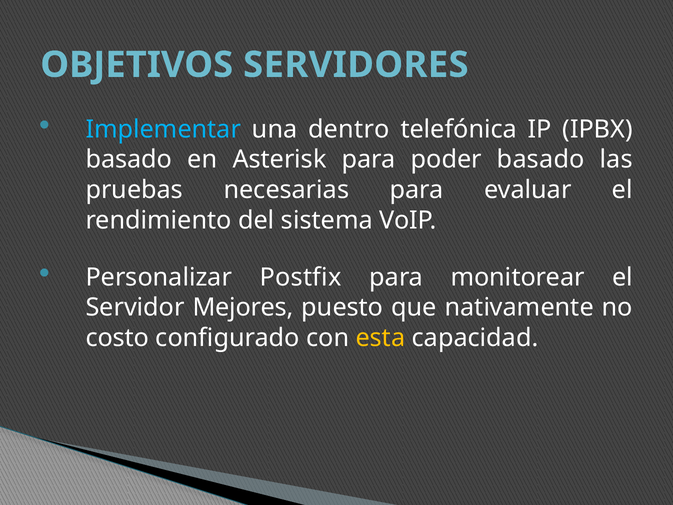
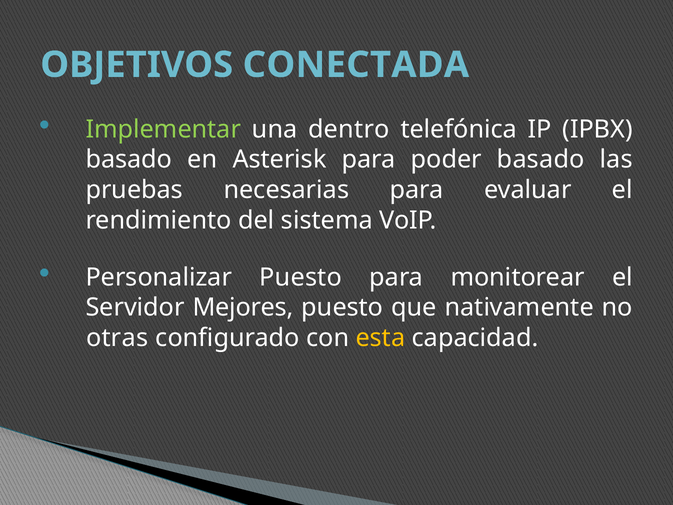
SERVIDORES: SERVIDORES -> CONECTADA (356, 65)
Implementar colour: light blue -> light green (163, 129)
Personalizar Postfix: Postfix -> Puesto (301, 277)
costo: costo -> otras (117, 338)
